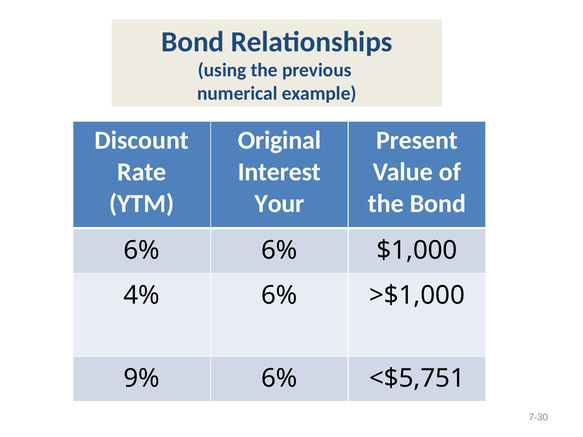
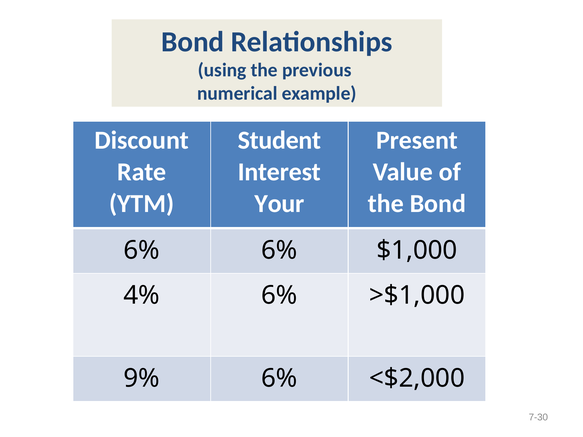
Original: Original -> Student (279, 141)
<$5,751: <$5,751 -> <$2,000 (417, 379)
